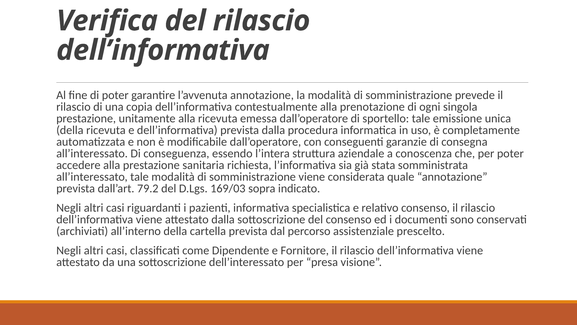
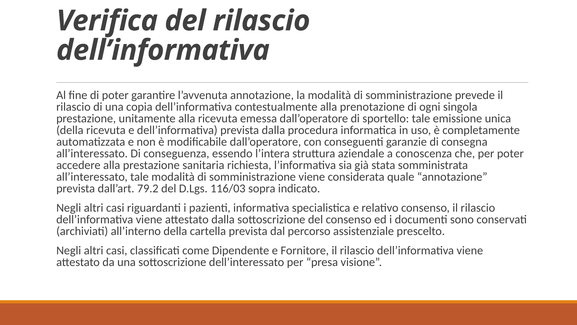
169/03: 169/03 -> 116/03 (228, 188)
